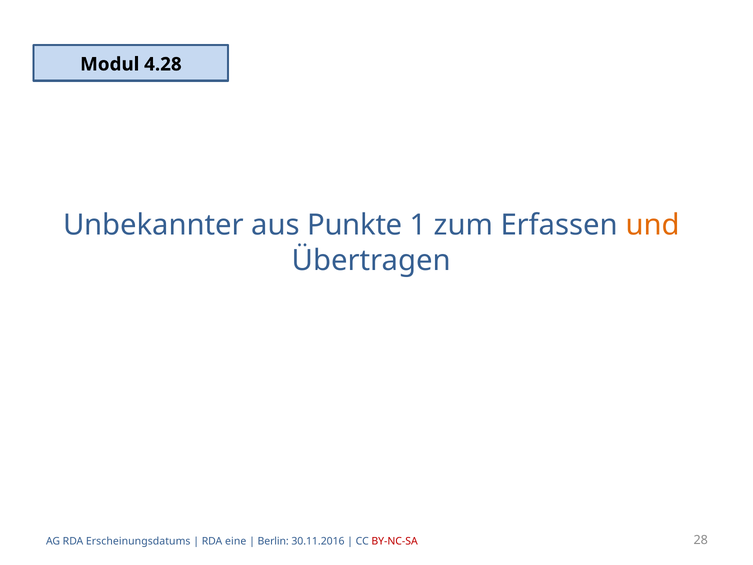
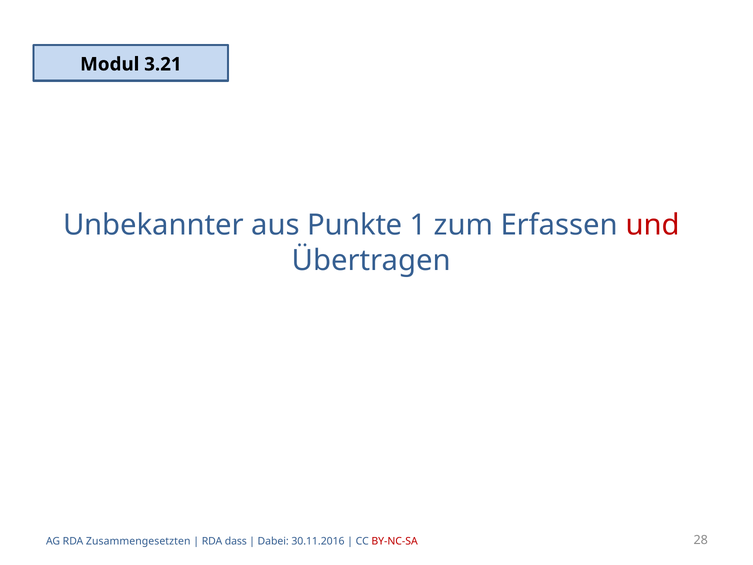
4.28: 4.28 -> 3.21 (163, 64)
und colour: orange -> red (653, 225)
Erscheinungsdatums: Erscheinungsdatums -> Zusammengesetzten (138, 541)
eine: eine -> dass (236, 541)
Berlin: Berlin -> Dabei (273, 541)
